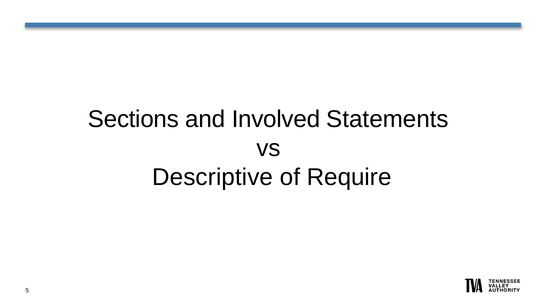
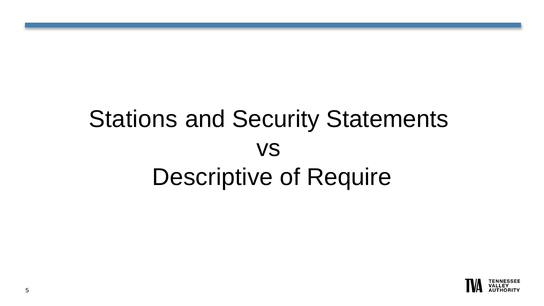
Sections: Sections -> Stations (133, 119)
Involved: Involved -> Security (276, 119)
